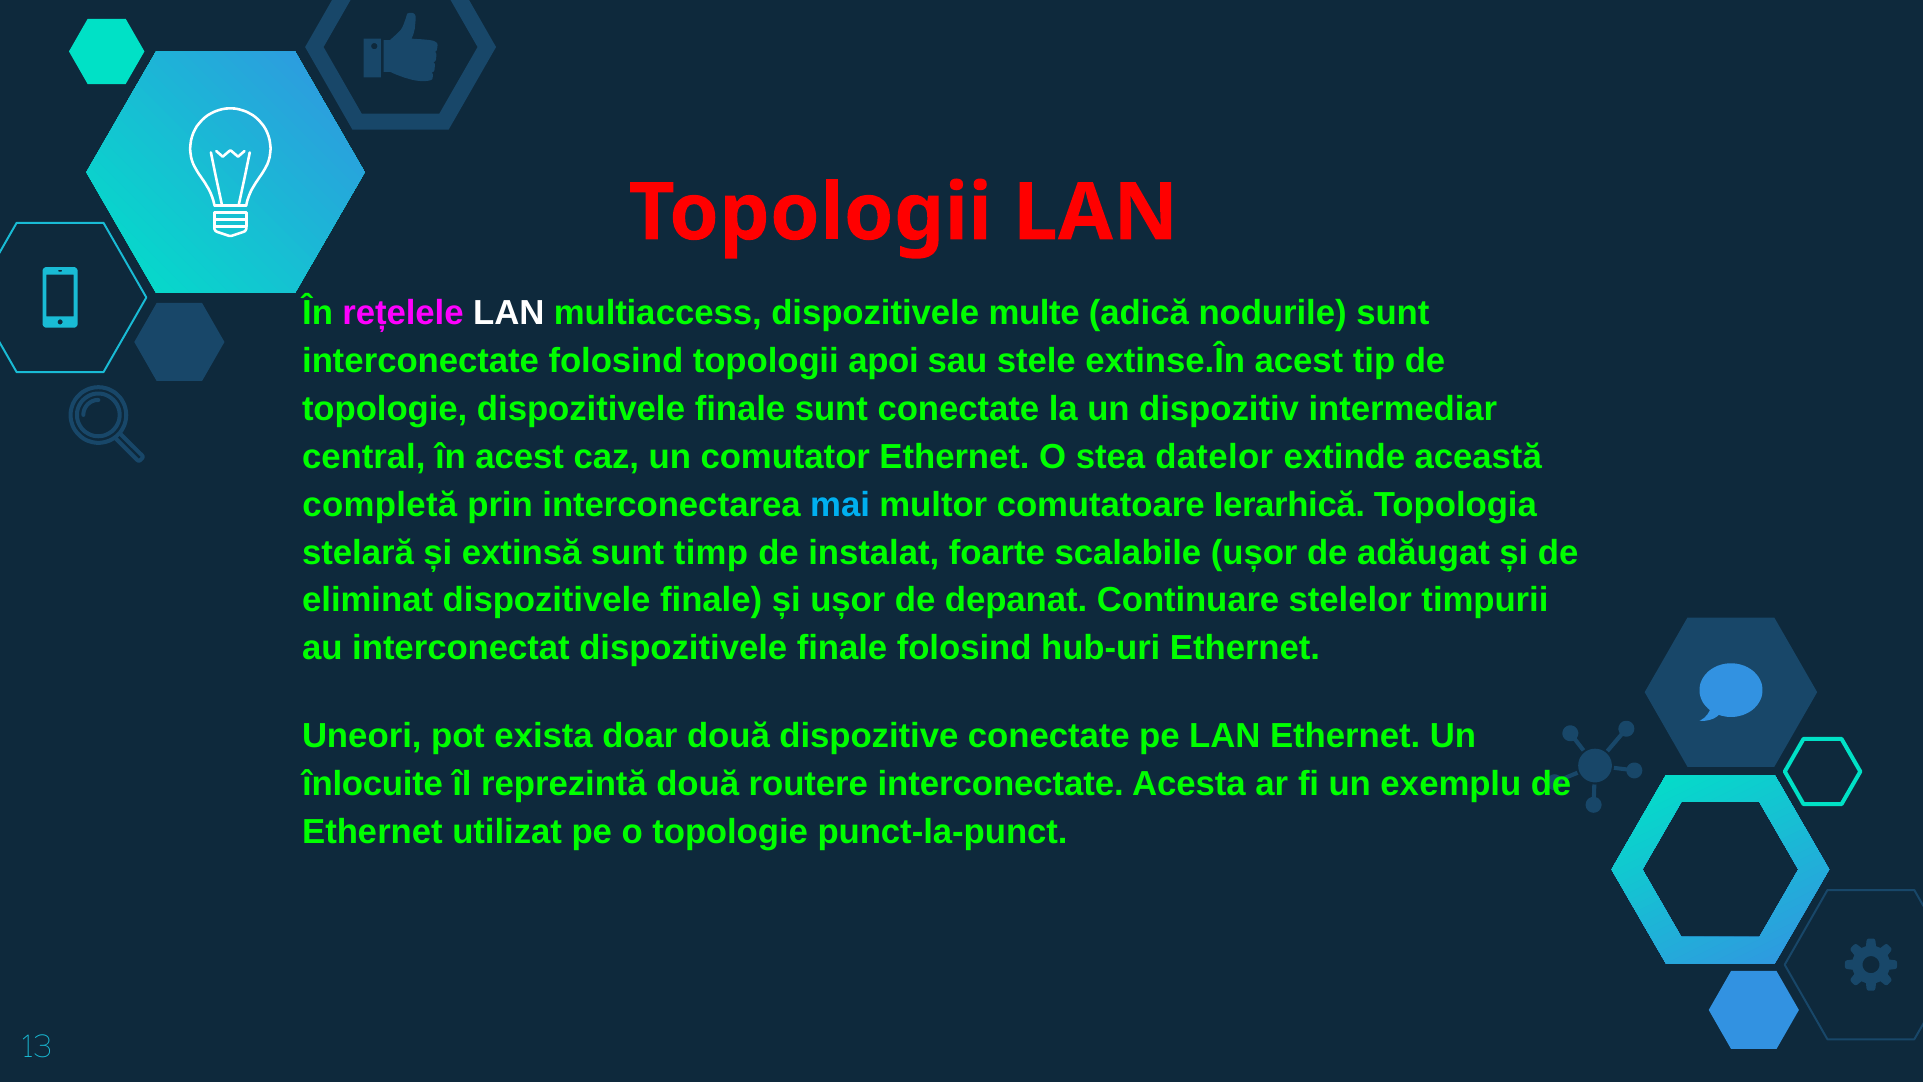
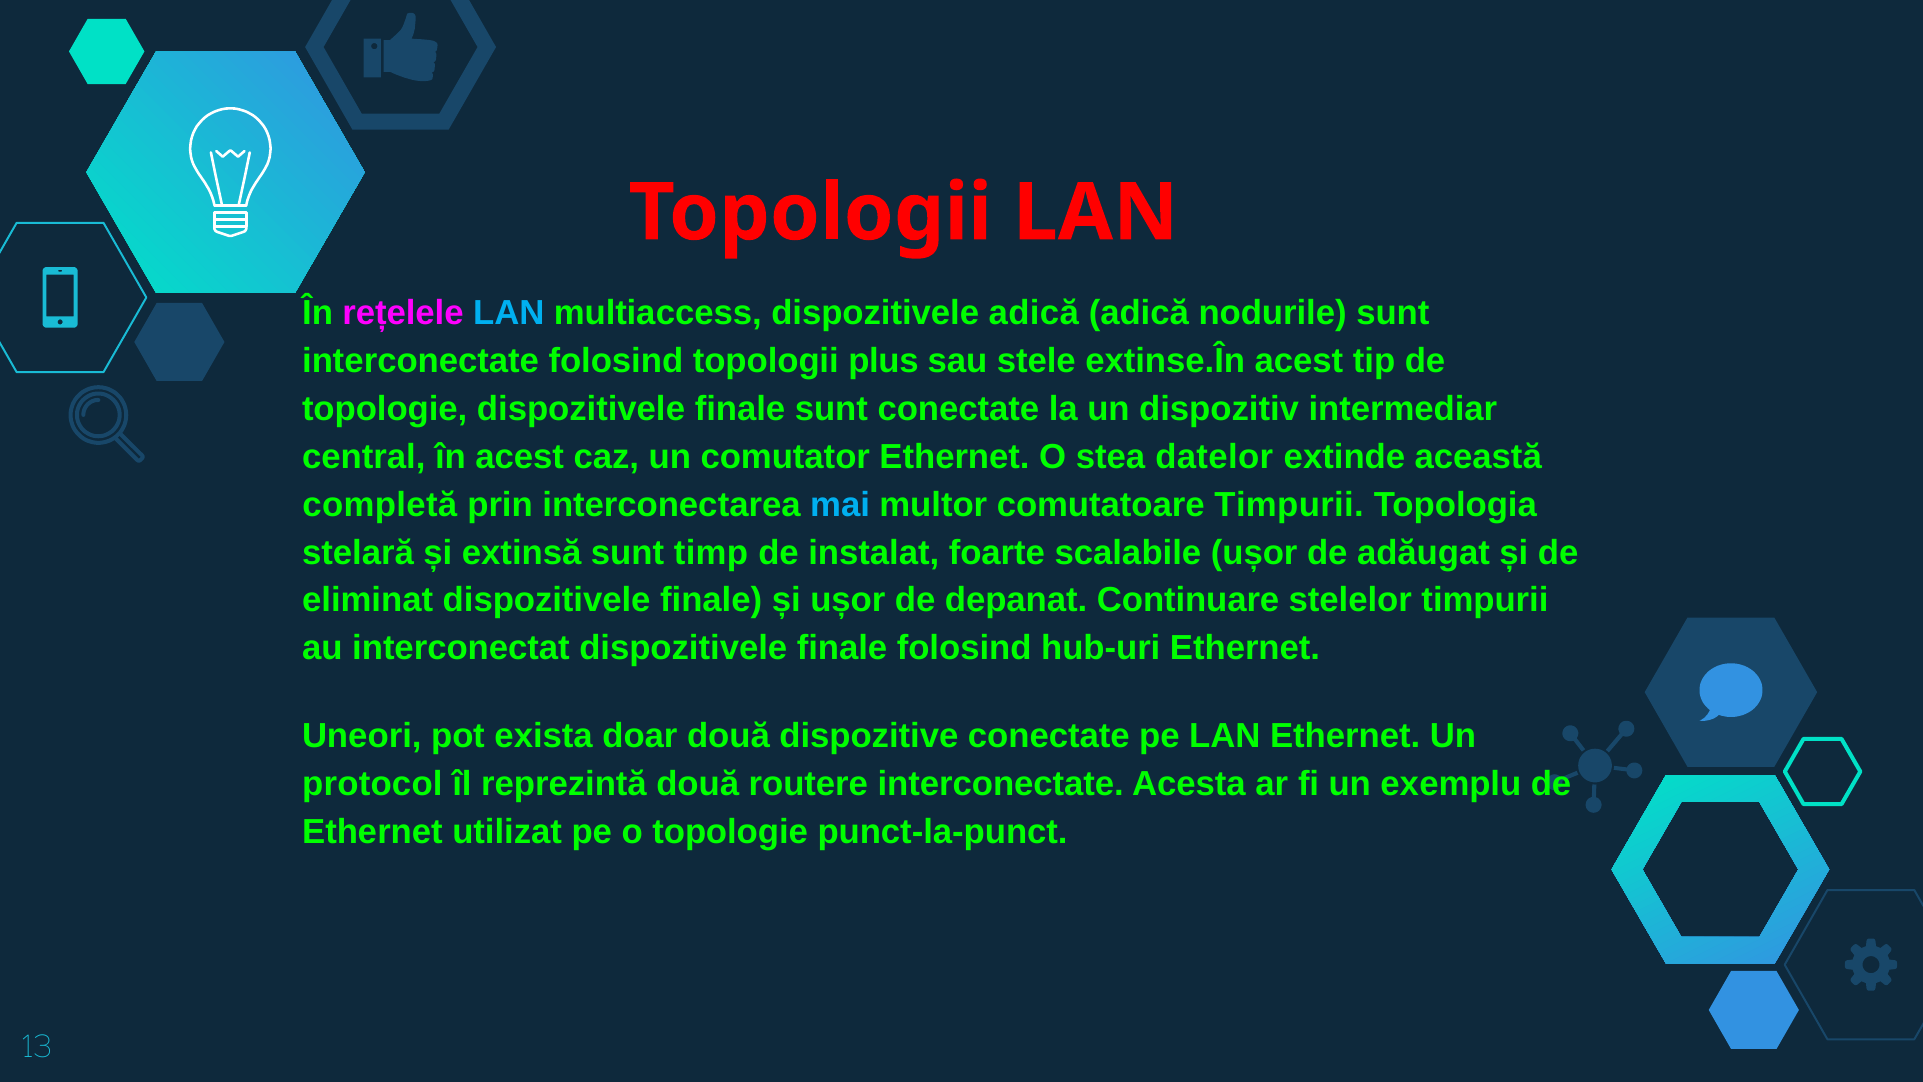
LAN colour: white -> light blue (509, 313)
dispozitivele multe: multe -> adică (1034, 313)
apoi: apoi -> plus (883, 361)
comutatoare Ierarhică: Ierarhică -> Timpurii (1289, 504)
înlocuite: înlocuite -> protocol (372, 784)
